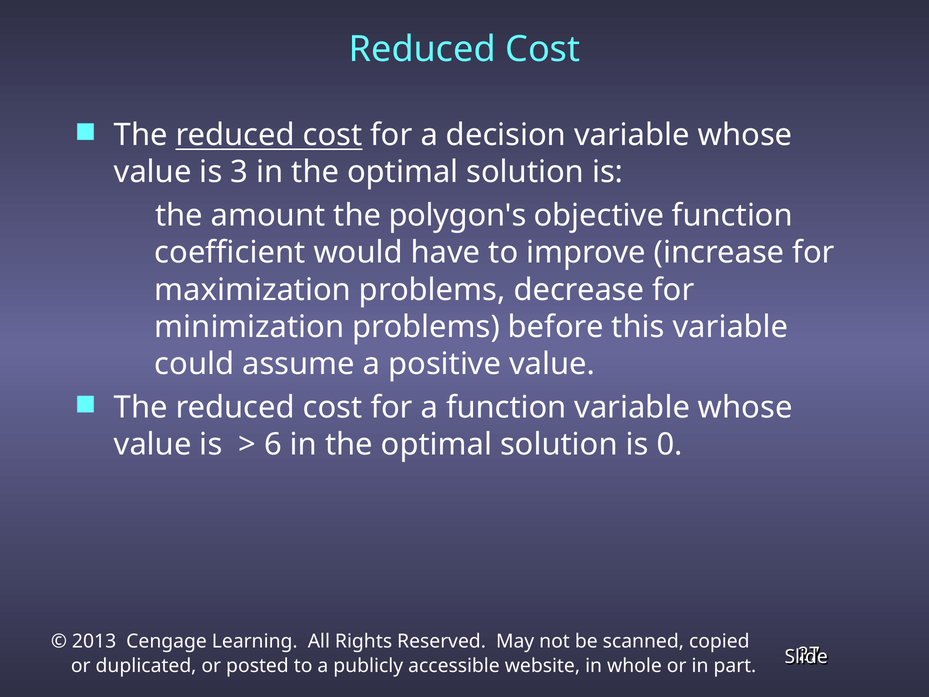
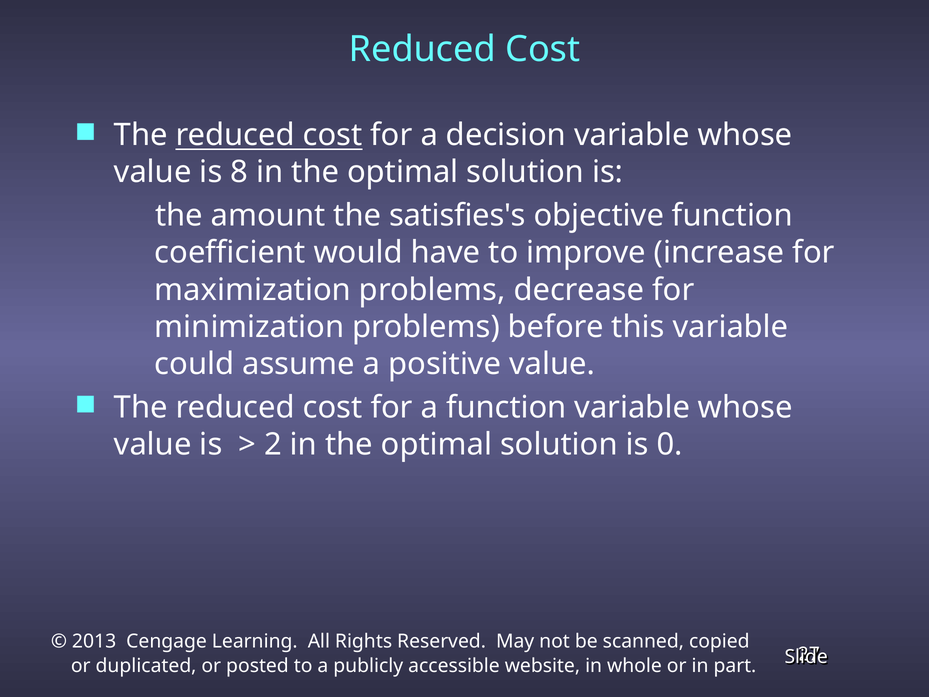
3: 3 -> 8 (239, 172)
polygon's: polygon's -> satisfies's (458, 215)
6: 6 -> 2 (273, 445)
